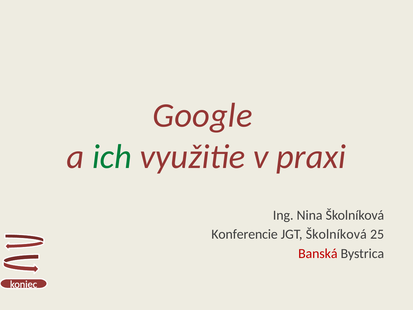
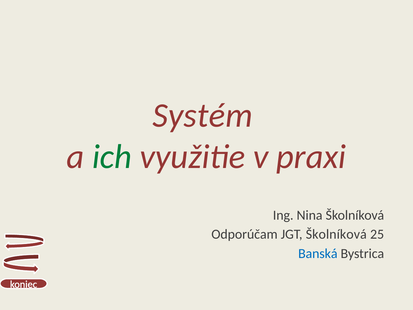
Google: Google -> Systém (203, 116)
Konferencie: Konferencie -> Odporúčam (245, 234)
Banská colour: red -> blue (318, 253)
